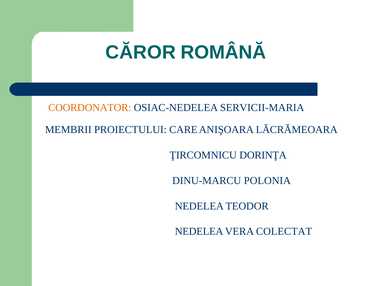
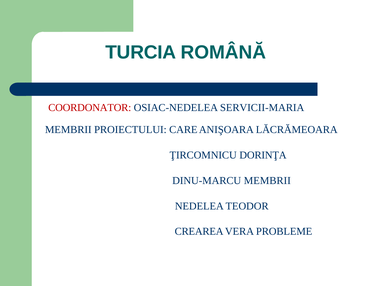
CĂROR: CĂROR -> TURCIA (141, 52)
COORDONATOR colour: orange -> red (90, 107)
DINU-MARCU POLONIA: POLONIA -> MEMBRII (267, 180)
NEDELEA: NEDELEA -> CREAREA (199, 231)
COLECTAT: COLECTAT -> PROBLEME (284, 231)
